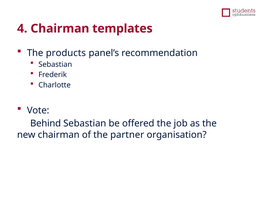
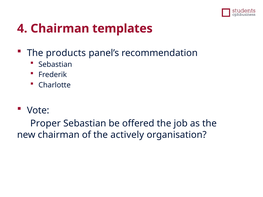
Behind: Behind -> Proper (45, 124)
partner: partner -> actively (127, 135)
